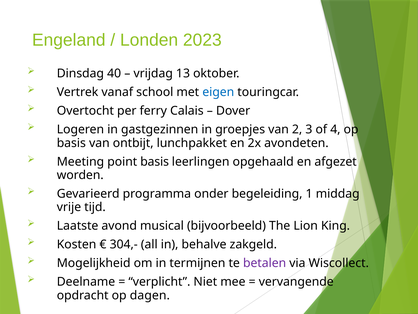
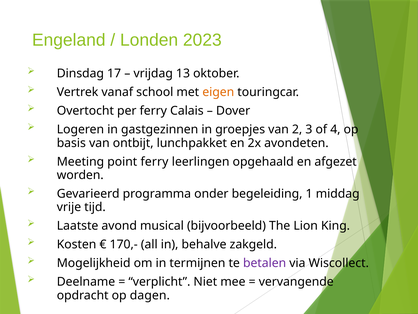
40: 40 -> 17 (114, 73)
eigen colour: blue -> orange (218, 92)
point basis: basis -> ferry (154, 161)
304,-: 304,- -> 170,- (124, 244)
